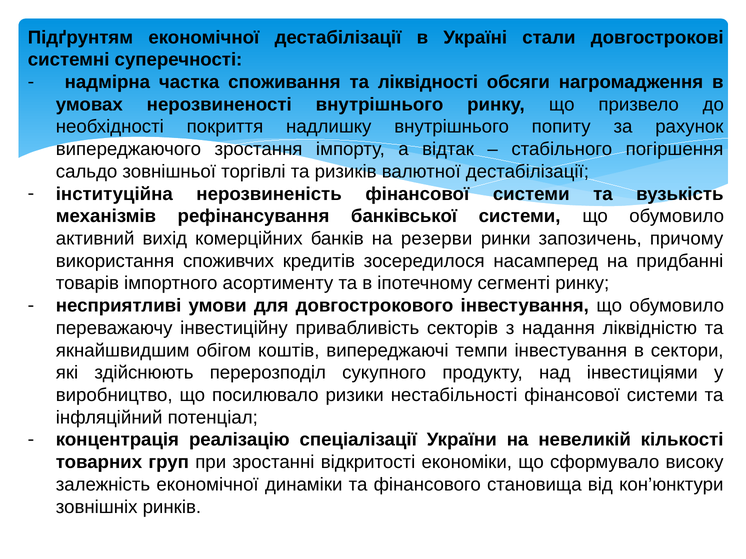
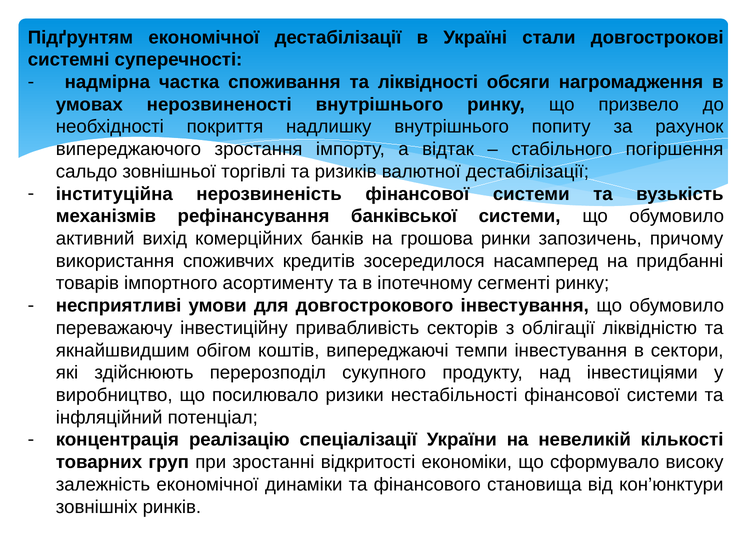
резерви: резерви -> грошова (437, 239)
надання: надання -> облігації (559, 328)
